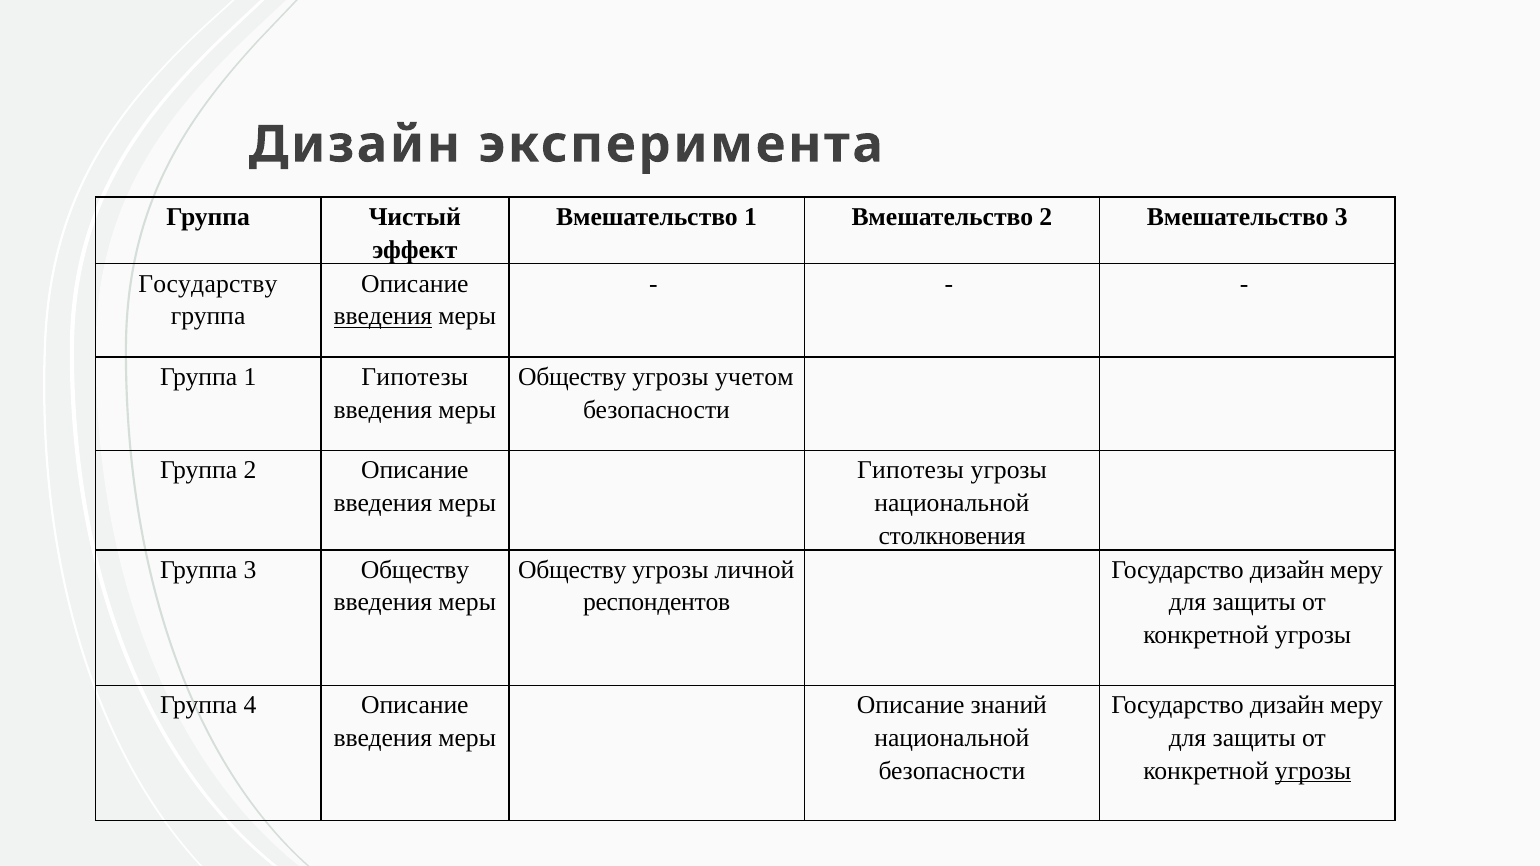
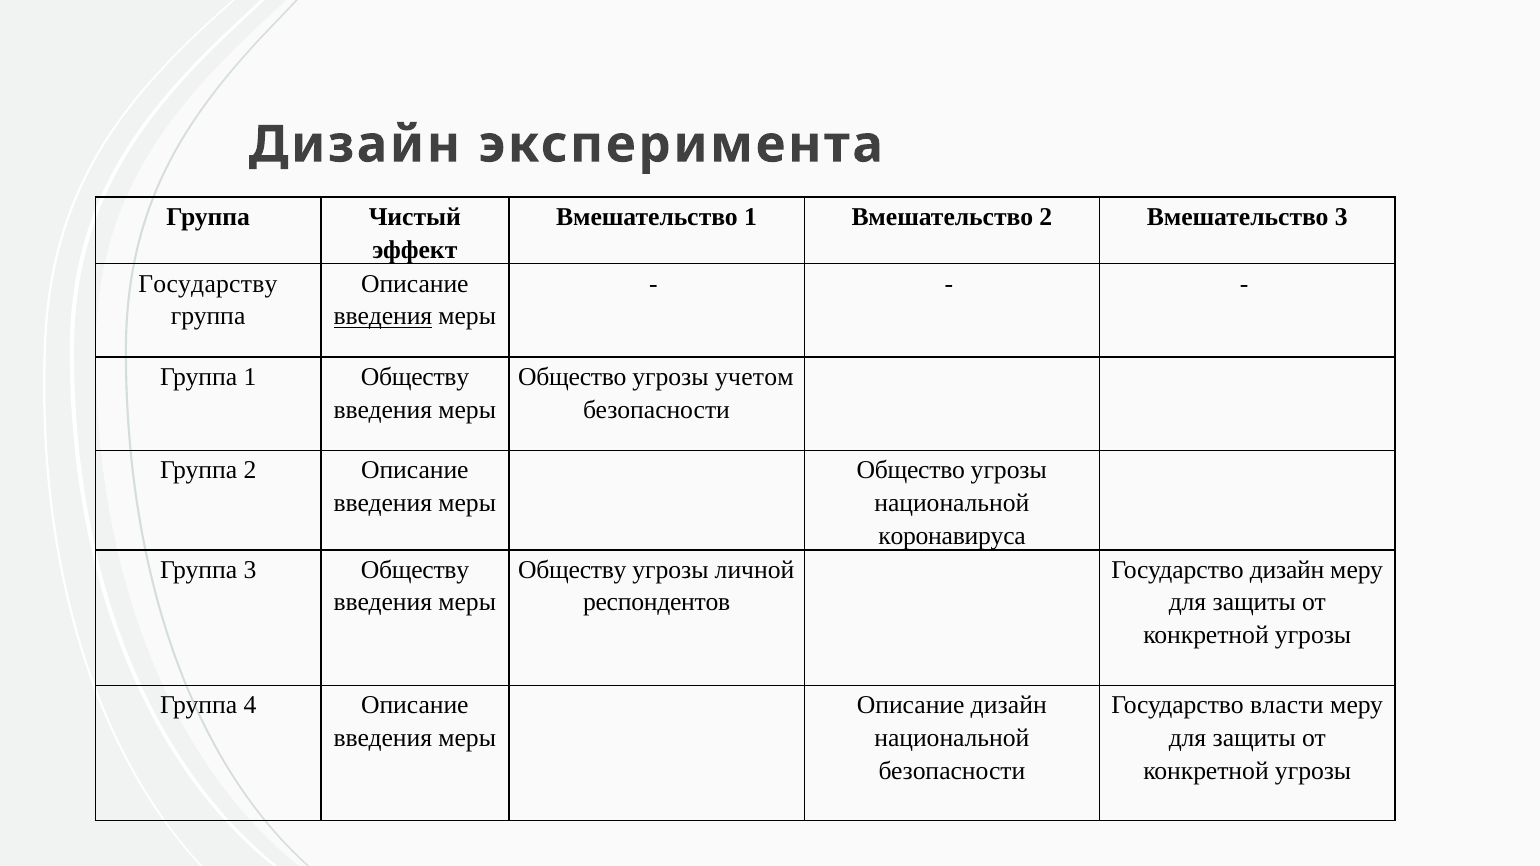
1 Гипотезы: Гипотезы -> Обществу (415, 377)
Обществу: Обществу -> Общество (572, 377)
Гипотезы: Гипотезы -> Общество (911, 470)
столкновения: столкновения -> коронавируса (952, 536)
Описание знаний: знаний -> дизайн (1009, 705)
дизайн: дизайн -> власти (1287, 705)
угрозы underline: present -> none (1313, 771)
